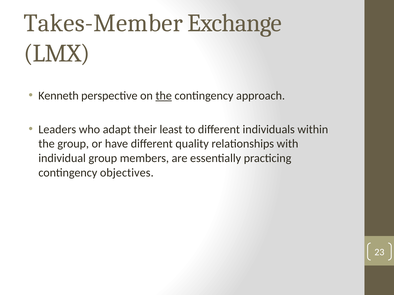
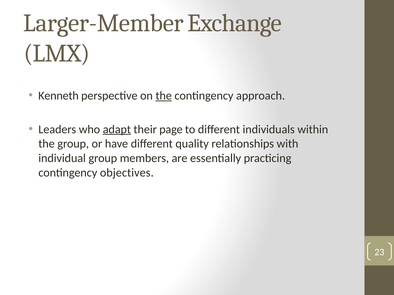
Takes-Member: Takes-Member -> Larger-Member (103, 23)
adapt underline: none -> present (117, 130)
least: least -> page (171, 130)
